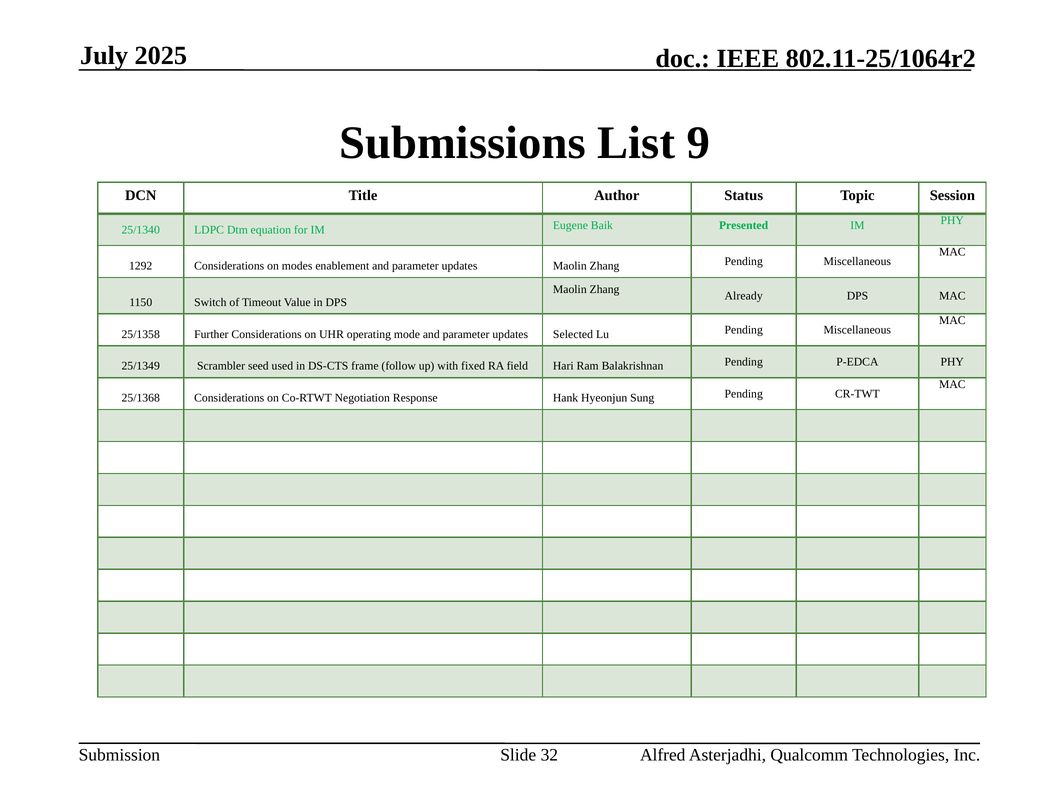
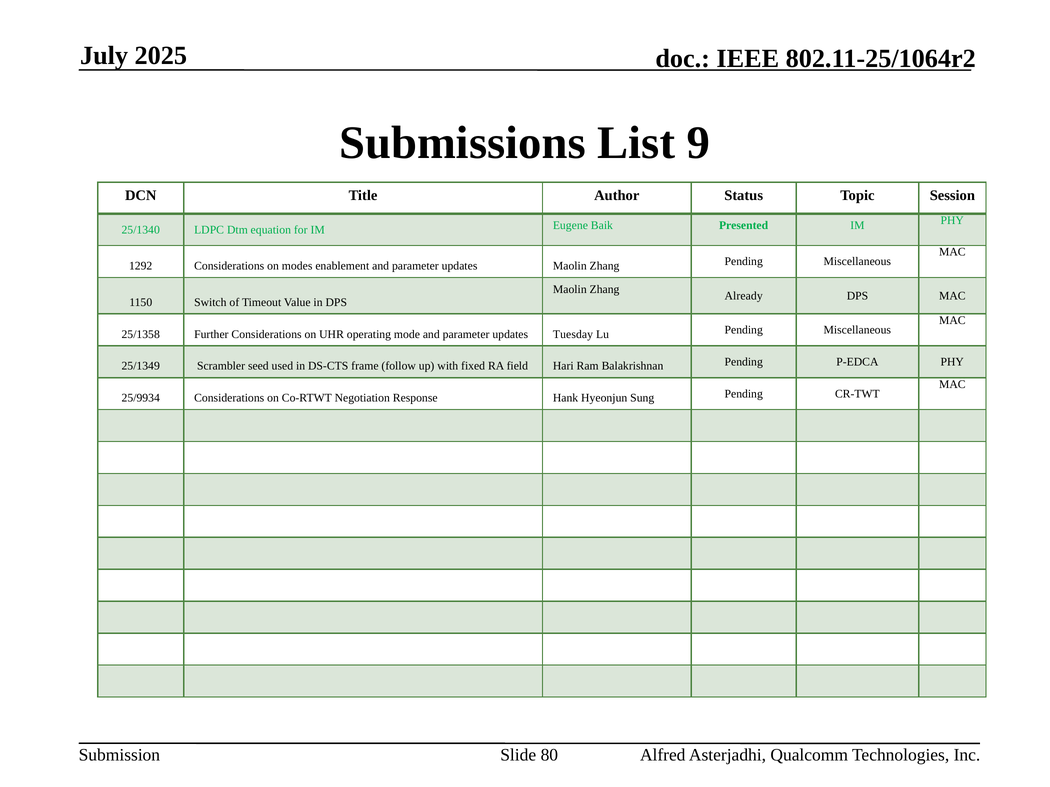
Selected: Selected -> Tuesday (573, 334)
25/1368: 25/1368 -> 25/9934 (141, 398)
32: 32 -> 80 (549, 755)
